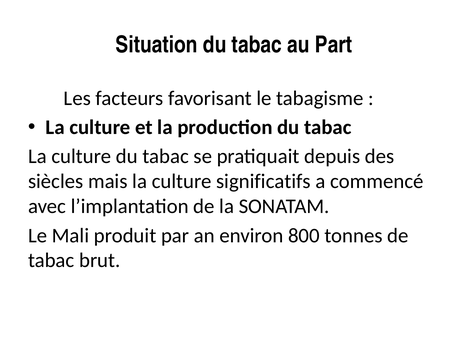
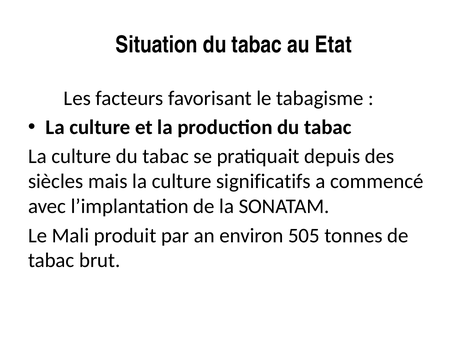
Part: Part -> Etat (333, 45)
800: 800 -> 505 (304, 236)
